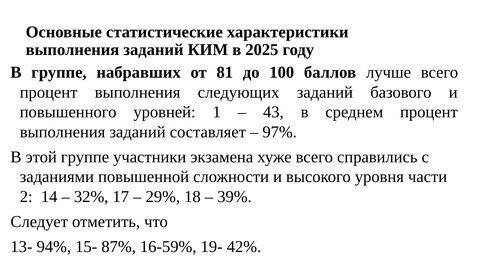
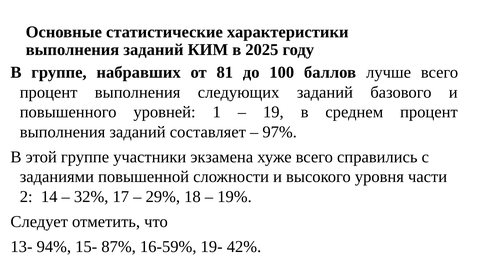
43: 43 -> 19 (273, 112)
39%: 39% -> 19% (235, 197)
